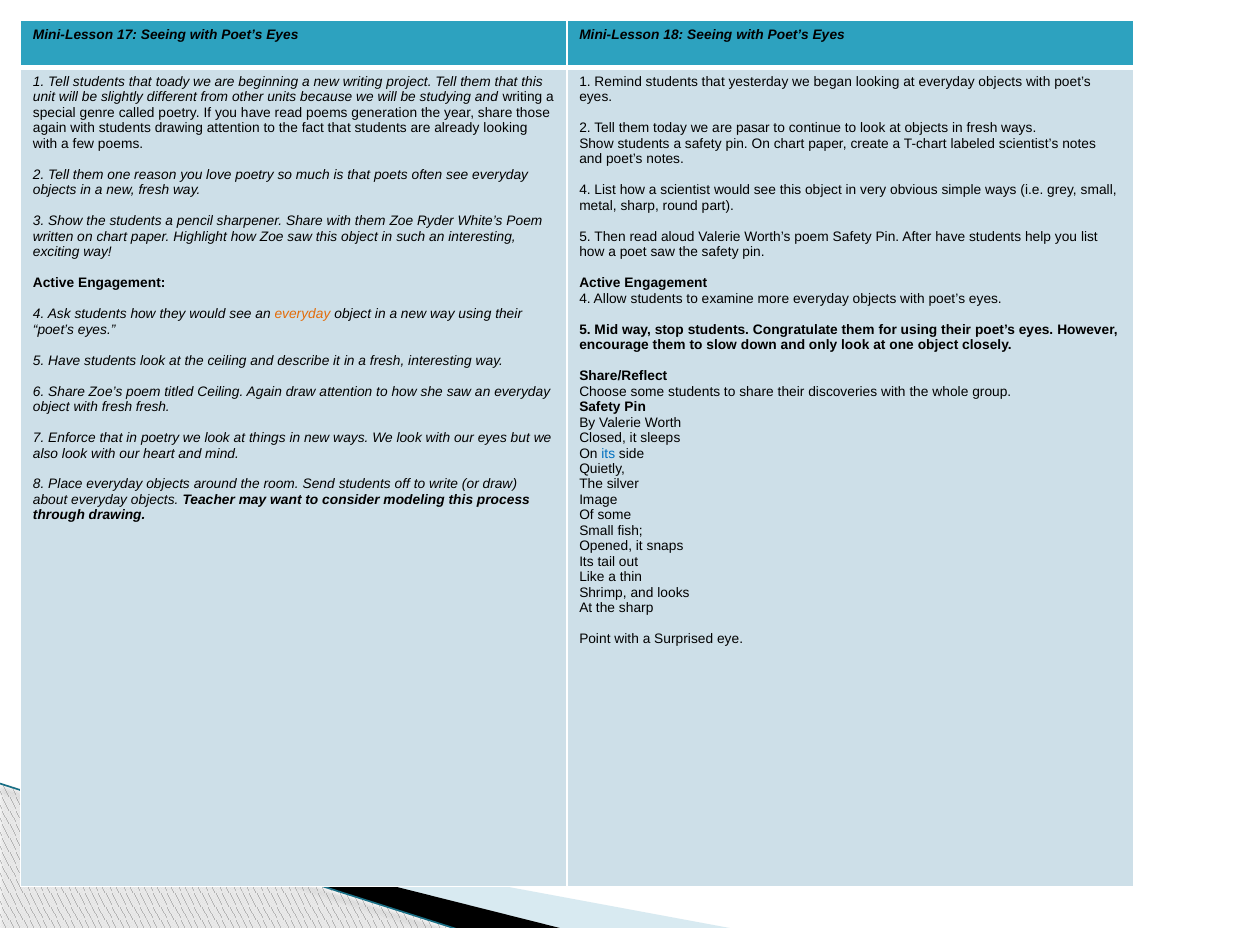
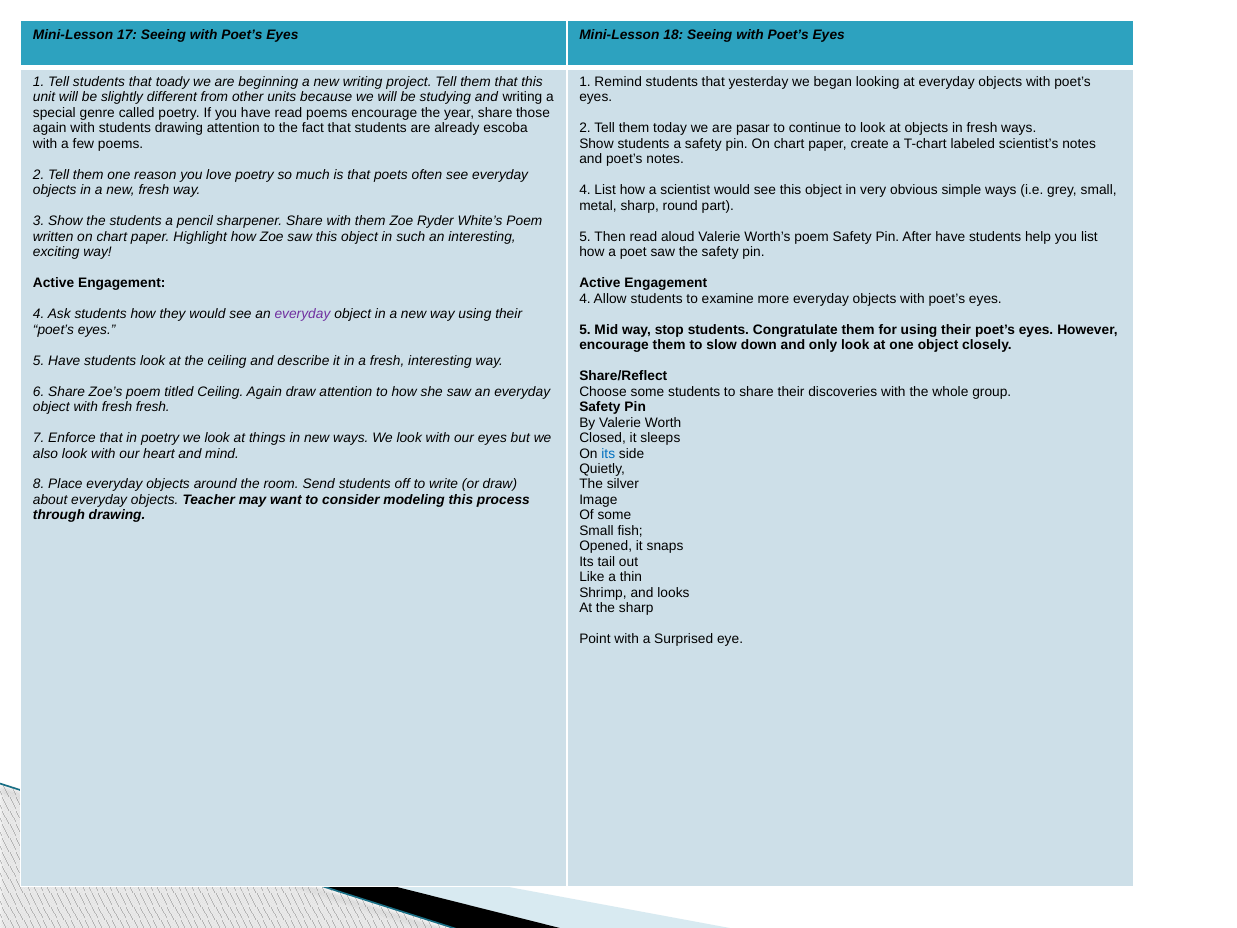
poems generation: generation -> encourage (384, 113)
already looking: looking -> escoba (506, 128)
everyday colour: orange -> purple (302, 314)
